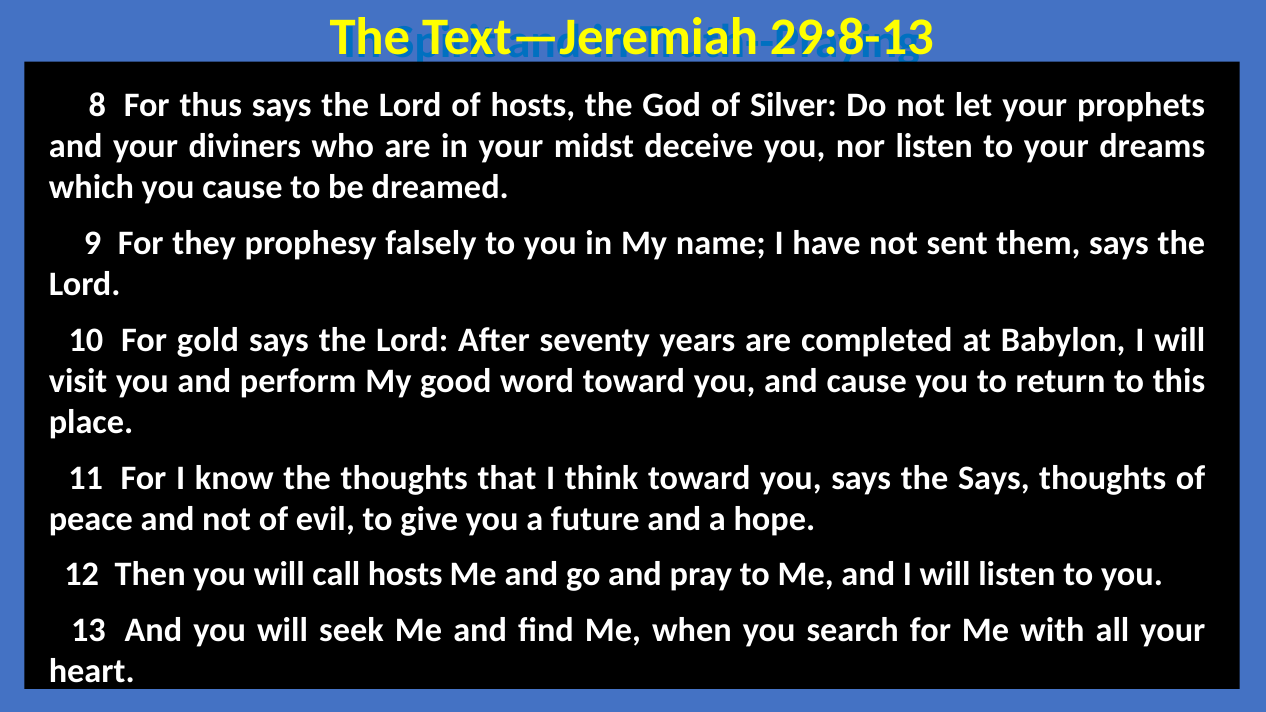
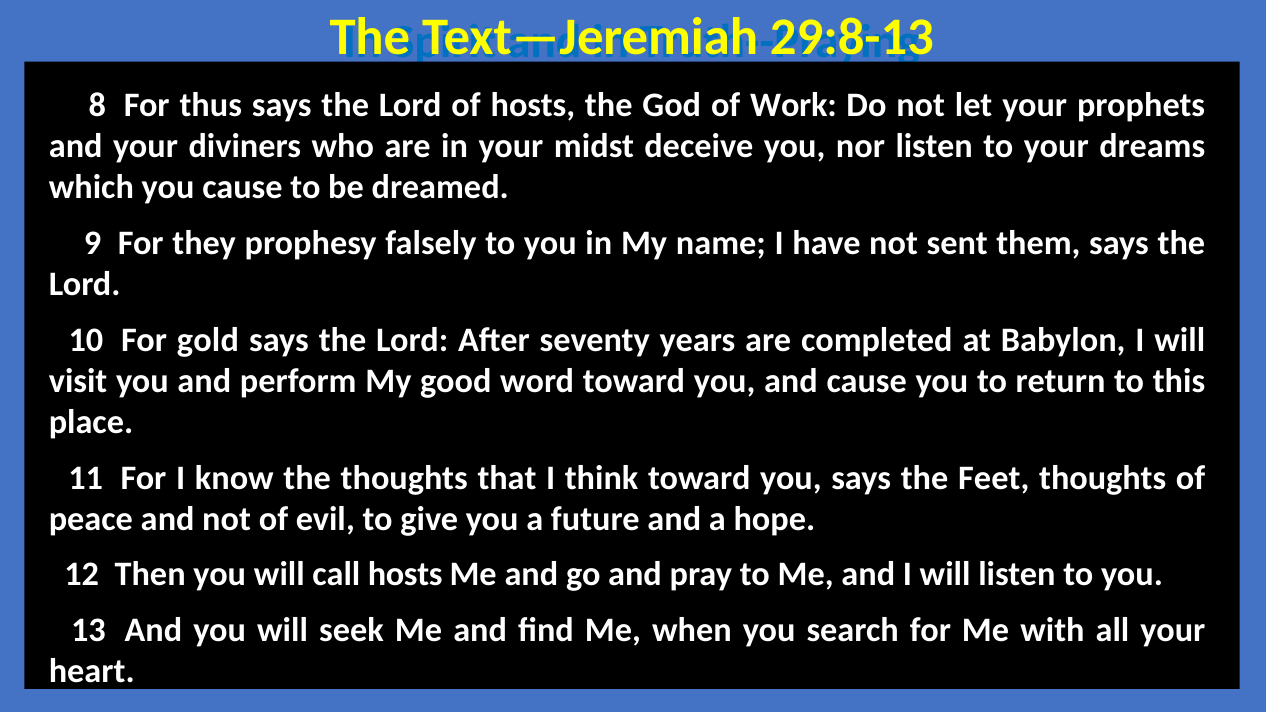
Silver: Silver -> Work (793, 105)
the Says: Says -> Feet (994, 478)
